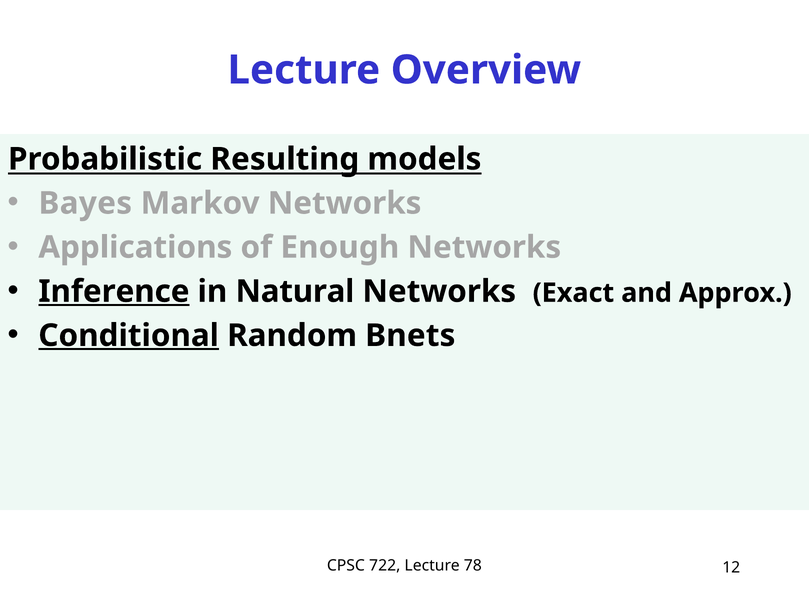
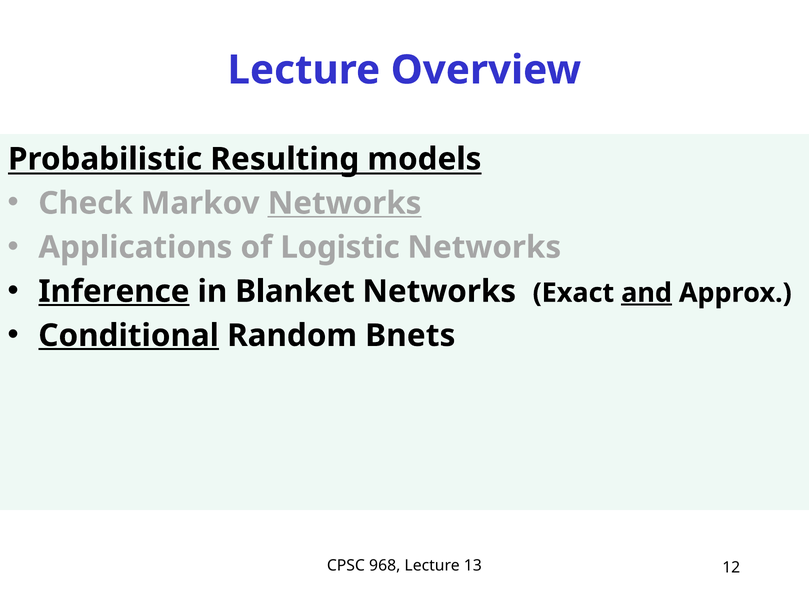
Bayes: Bayes -> Check (86, 203)
Networks underline: none -> present (345, 203)
Enough: Enough -> Logistic (340, 247)
Natural: Natural -> Blanket (295, 291)
and underline: none -> present (647, 293)
722: 722 -> 968 (385, 565)
78: 78 -> 13 (473, 565)
